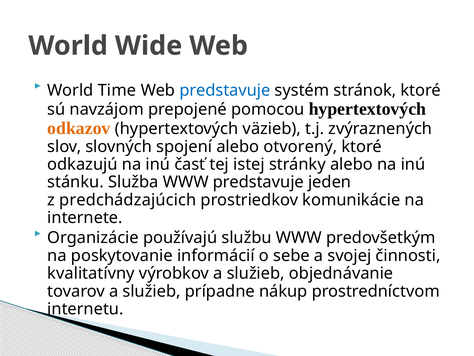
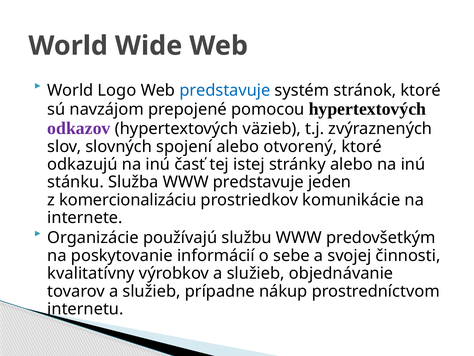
Time: Time -> Logo (117, 90)
odkazov colour: orange -> purple (79, 128)
predchádzajúcich: predchádzajúcich -> komercionalizáciu (128, 200)
